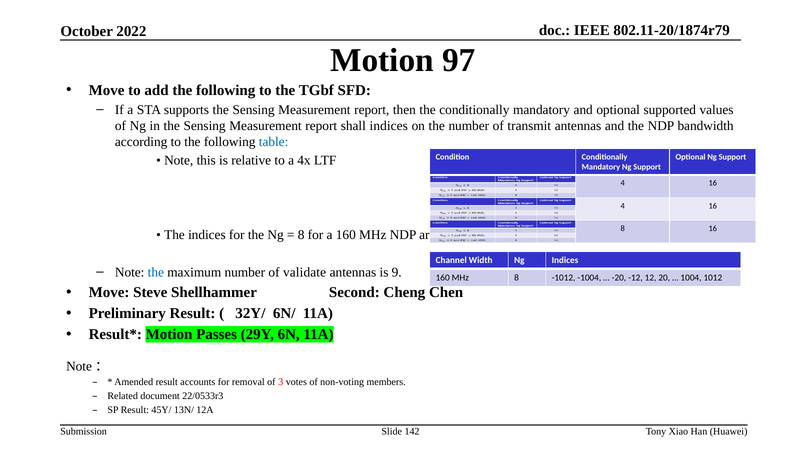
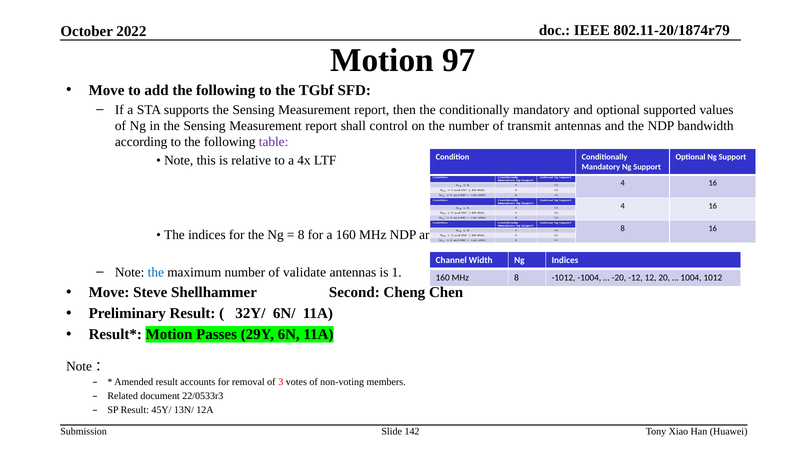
shall indices: indices -> control (389, 126)
table colour: blue -> purple (274, 142)
9: 9 -> 1 (397, 273)
